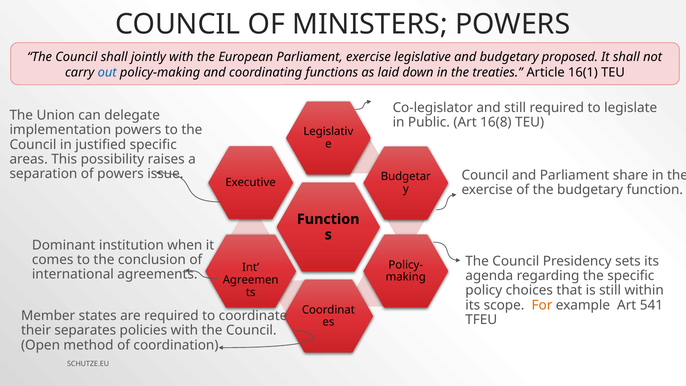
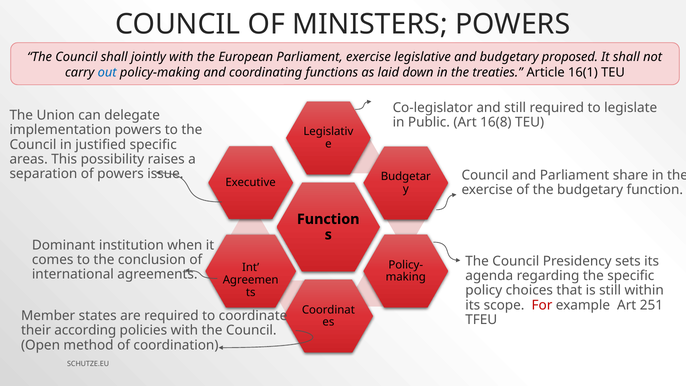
For colour: orange -> red (542, 305)
541: 541 -> 251 (651, 305)
separates: separates -> according (85, 330)
